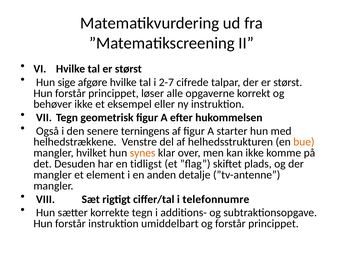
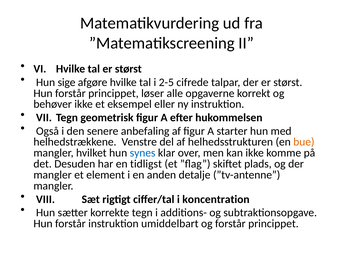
2-7: 2-7 -> 2-5 (166, 82)
terningens: terningens -> anbefaling (145, 131)
synes colour: orange -> blue (143, 153)
telefonnumre: telefonnumre -> koncentration (216, 199)
